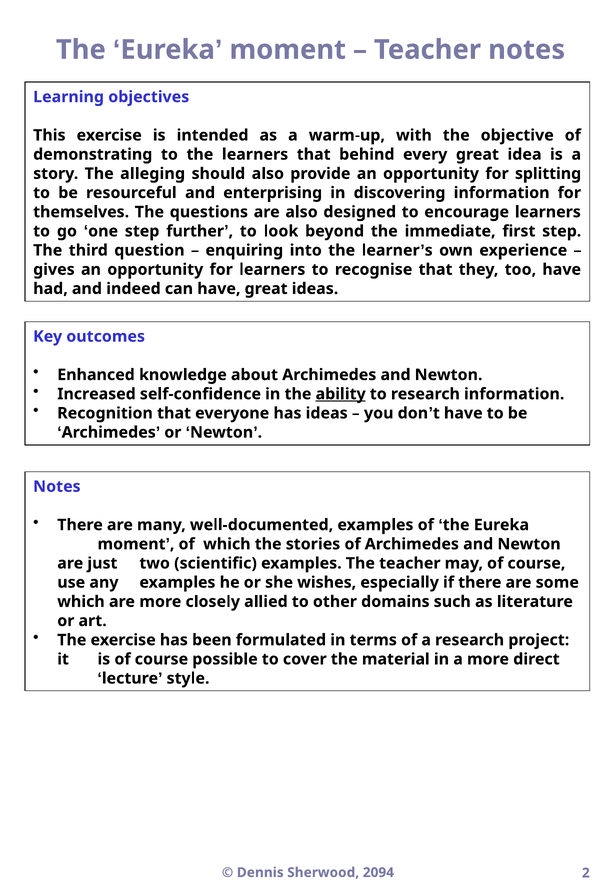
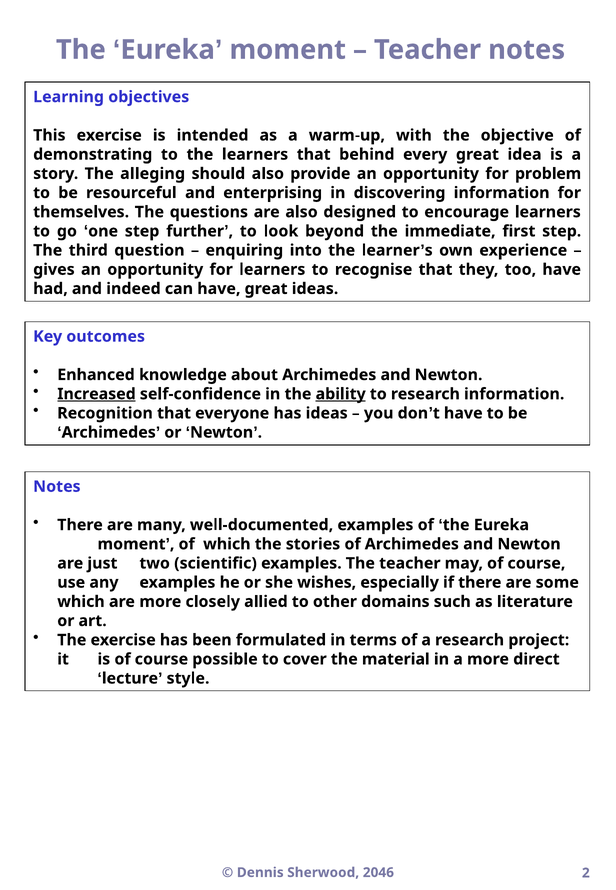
splitting: splitting -> problem (548, 174)
Increased underline: none -> present (97, 394)
2094: 2094 -> 2046 (378, 872)
